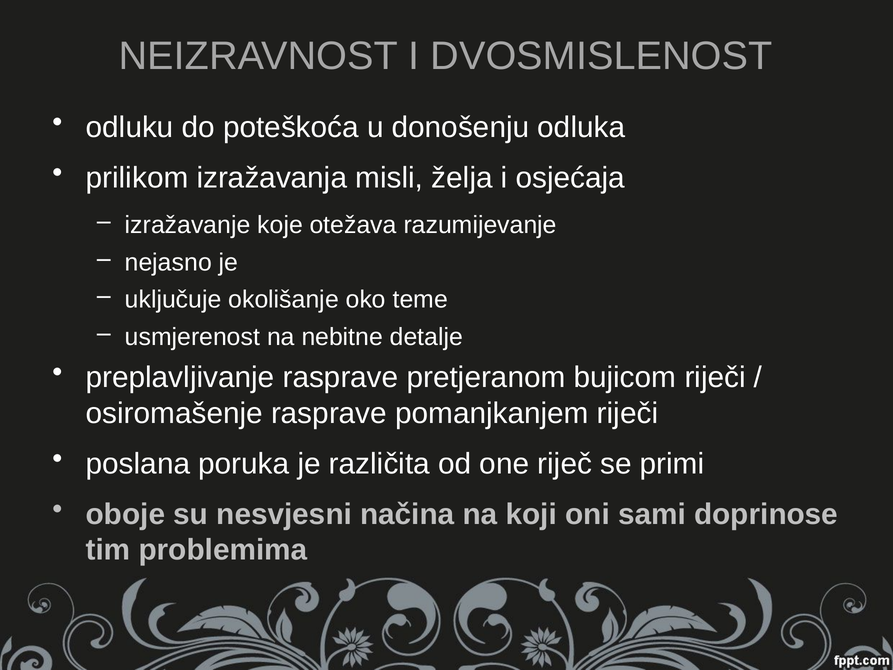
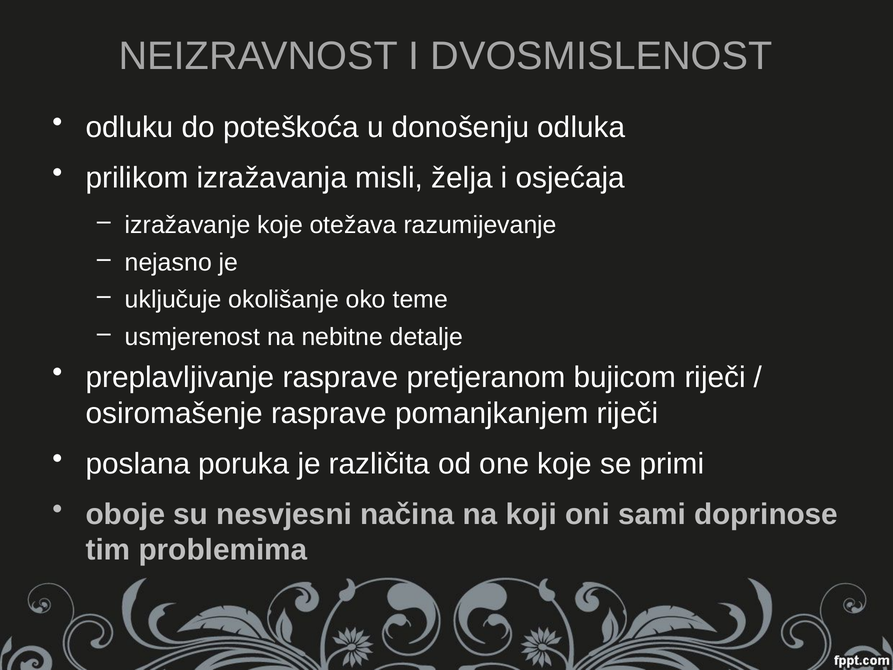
one riječ: riječ -> koje (565, 464)
